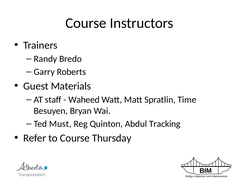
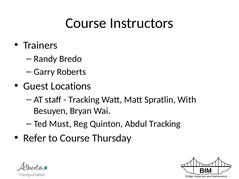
Materials: Materials -> Locations (71, 86)
Waheed: Waheed -> Tracking (84, 100)
Time: Time -> With (187, 100)
